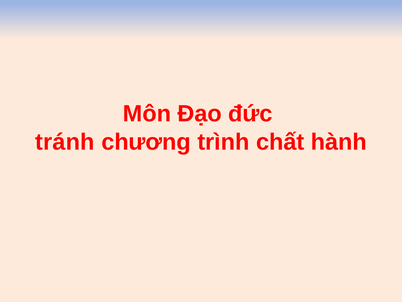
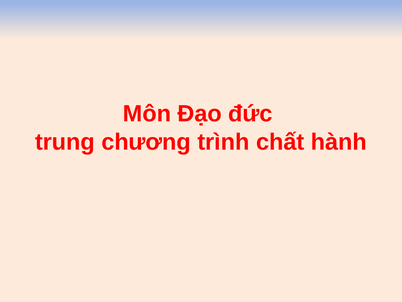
tránh: tránh -> trung (65, 142)
